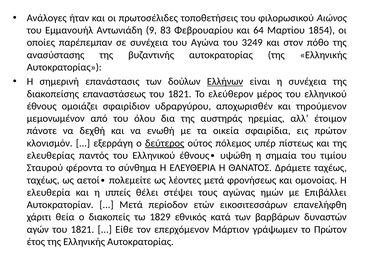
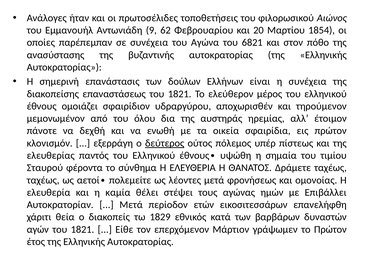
83: 83 -> 62 (166, 30)
64: 64 -> 20 (258, 30)
3249: 3249 -> 6821 (252, 43)
Ελλήνων underline: present -> none (225, 82)
ιππείς: ιππείς -> καμία (118, 192)
